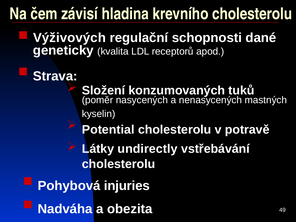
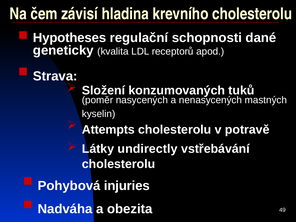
Výživových: Výživových -> Hypotheses (70, 38)
Potential: Potential -> Attempts (108, 130)
